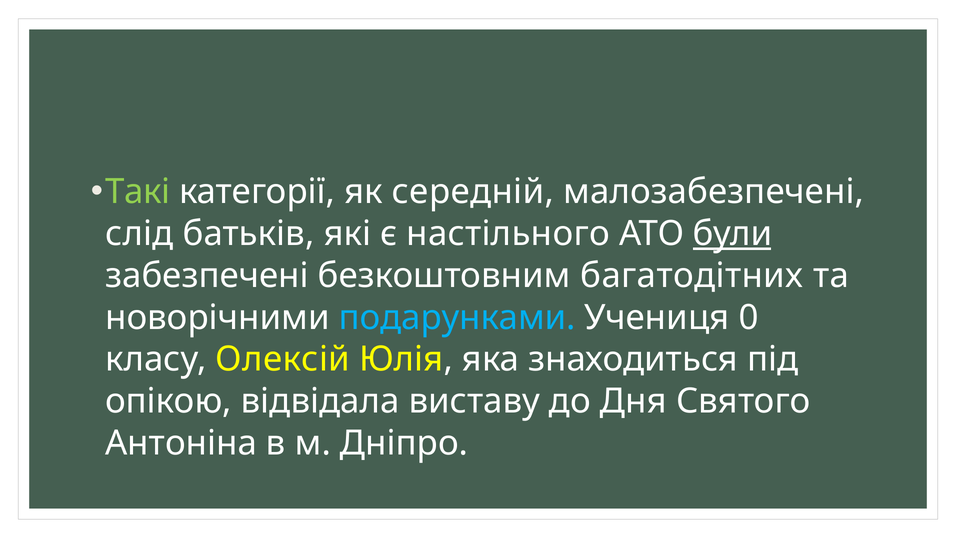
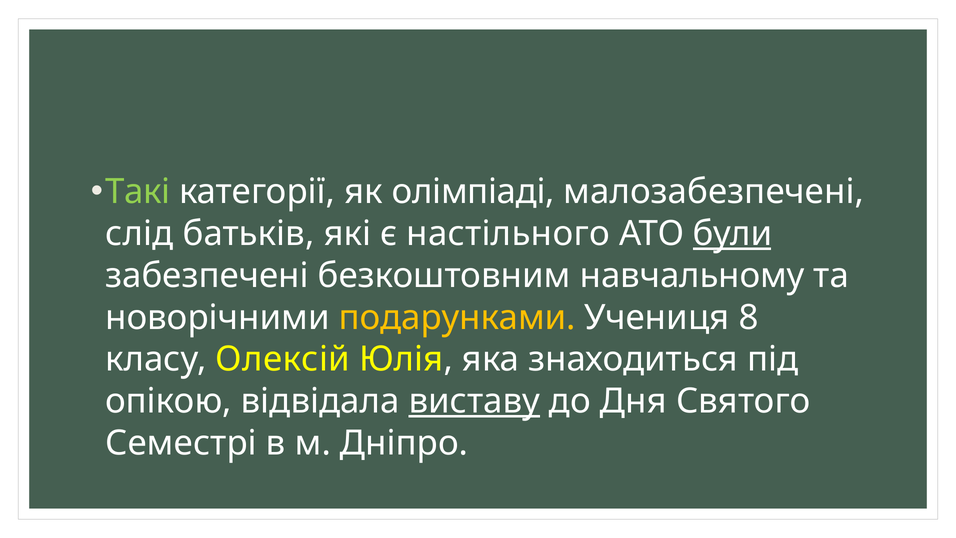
середній: середній -> олімпіаді (473, 192)
багатодітних: багатодітних -> навчальному (692, 276)
подарунками colour: light blue -> yellow (457, 317)
0: 0 -> 8 (749, 317)
виставу underline: none -> present (474, 401)
Антоніна: Антоніна -> Семестрі (181, 443)
